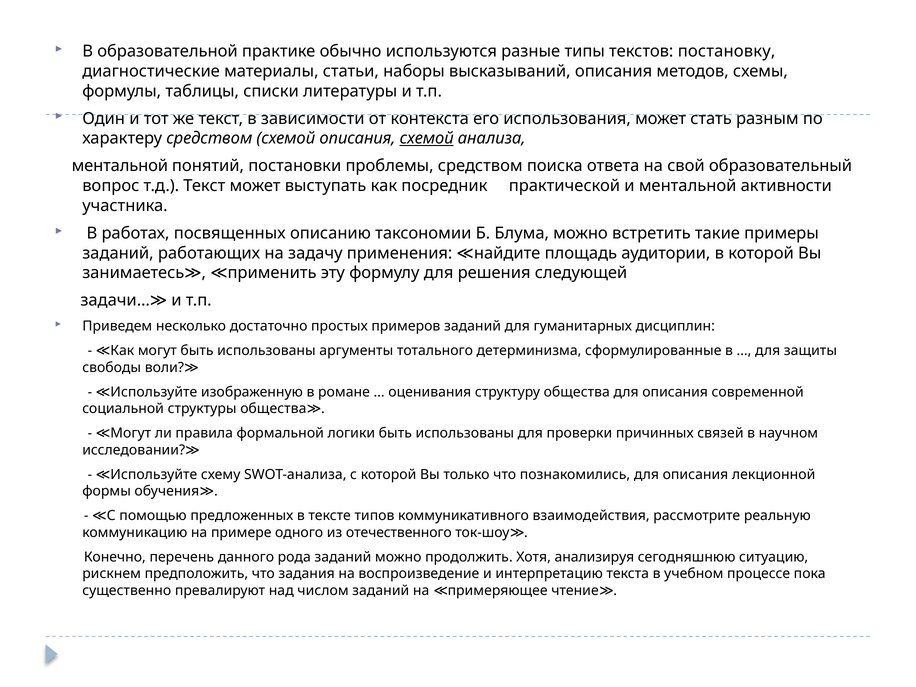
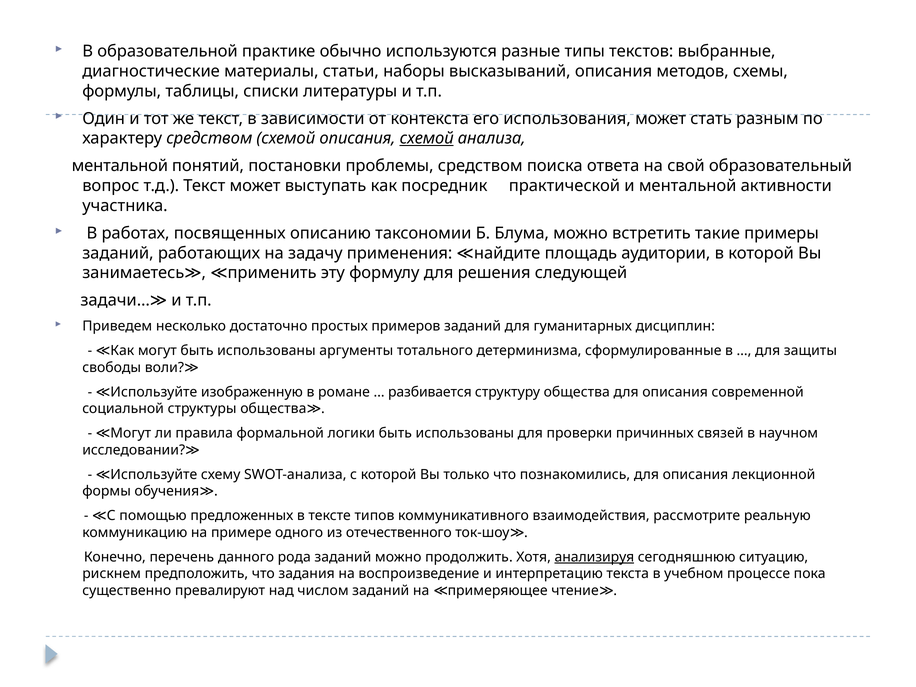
постановку: постановку -> выбранные (727, 51)
оценивания: оценивания -> разбивается (430, 392)
анализируя underline: none -> present (594, 557)
